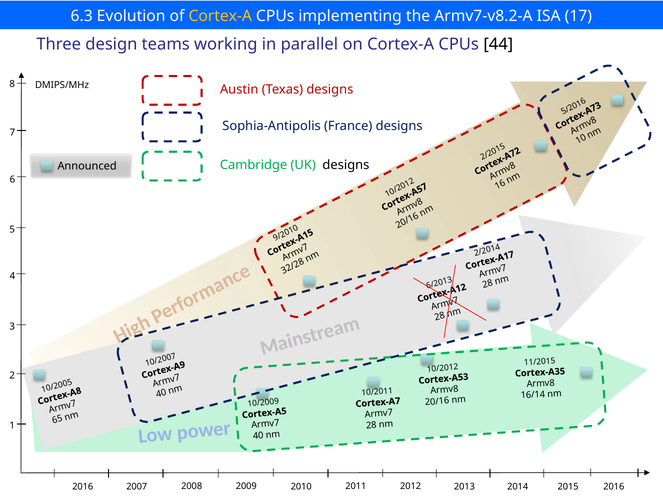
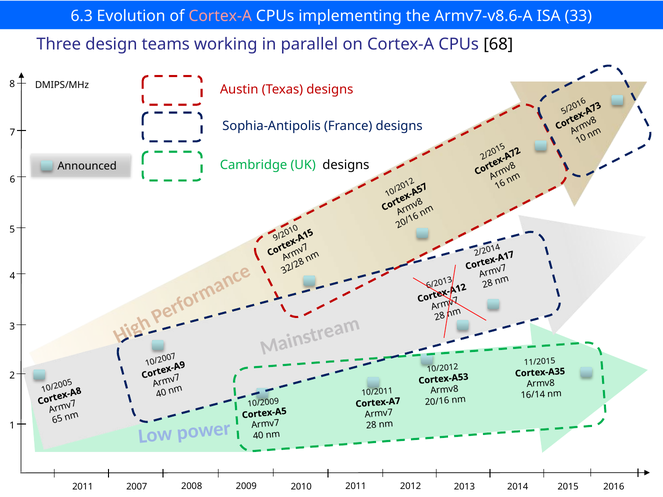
Cortex-A colour: yellow -> pink (220, 16)
Armv7-v8.2-A: Armv7-v8.2-A -> Armv7-v8.6-A (483, 16)
17: 17 -> 33 (578, 16)
44: 44 -> 68 (498, 44)
2016: 2016 -> 2011 (83, 487)
